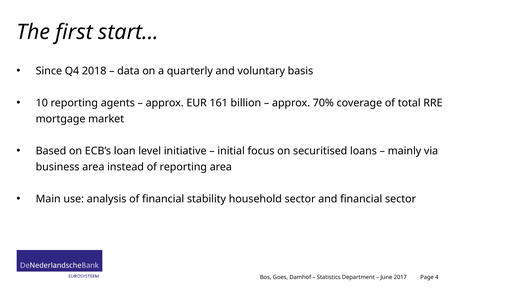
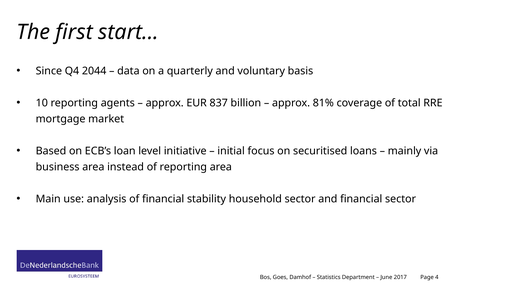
2018: 2018 -> 2044 (94, 71)
161: 161 -> 837 (219, 103)
70%: 70% -> 81% (323, 103)
